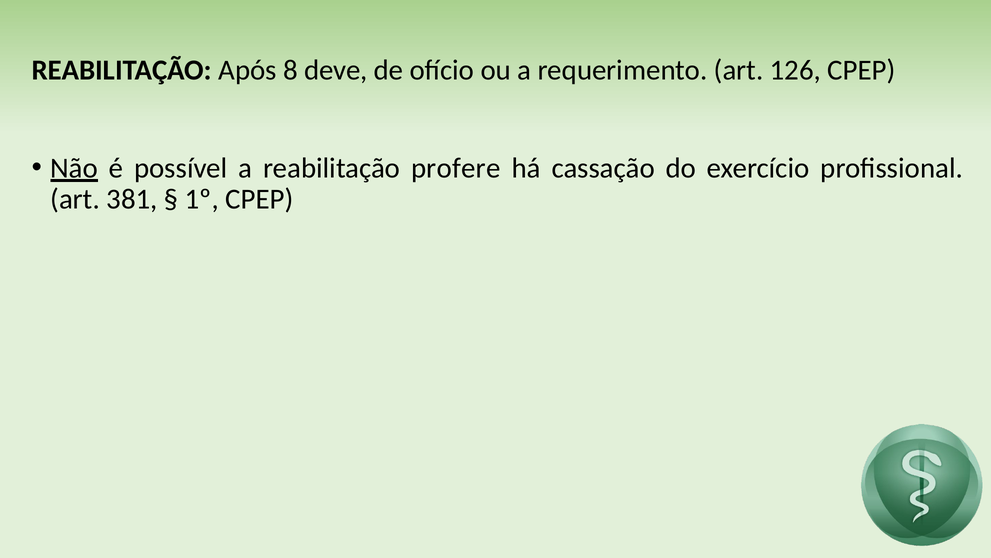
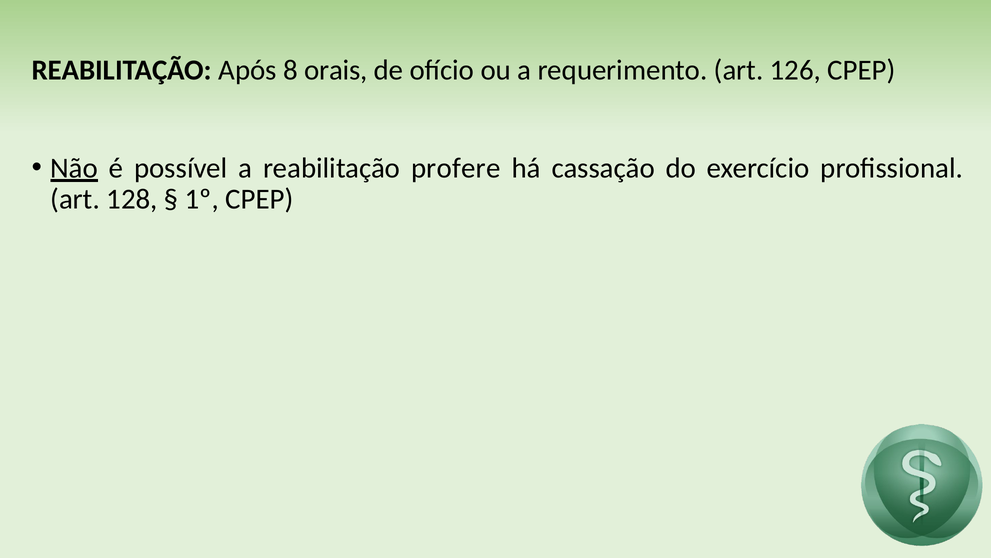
deve: deve -> orais (336, 70)
381: 381 -> 128 (132, 199)
